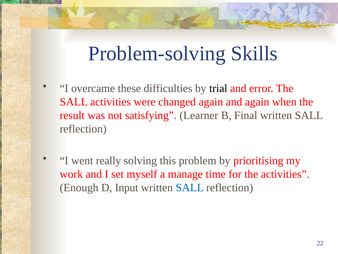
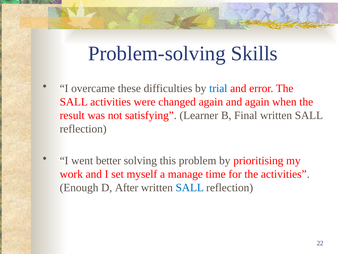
trial colour: black -> blue (218, 88)
really: really -> better (108, 160)
Input: Input -> After (127, 187)
